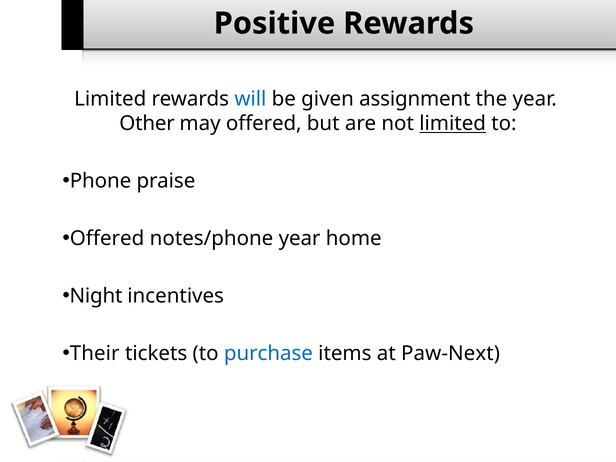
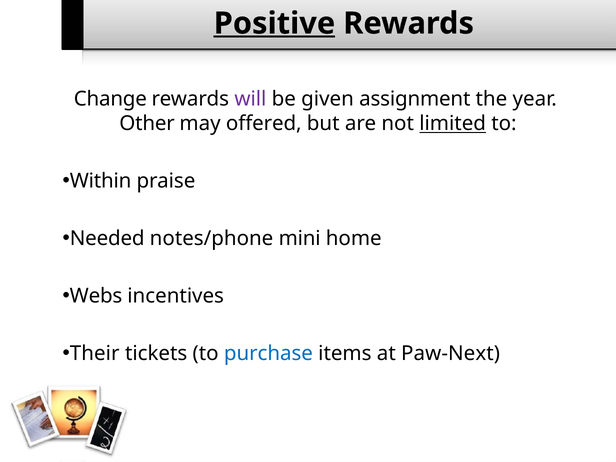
Positive underline: none -> present (274, 23)
Limited: Limited -> Change (110, 99)
will colour: blue -> purple (250, 99)
Phone: Phone -> Within (101, 181)
Offered: Offered -> Needed (107, 239)
notes/phone year: year -> mini (300, 239)
Night: Night -> Webs (96, 296)
